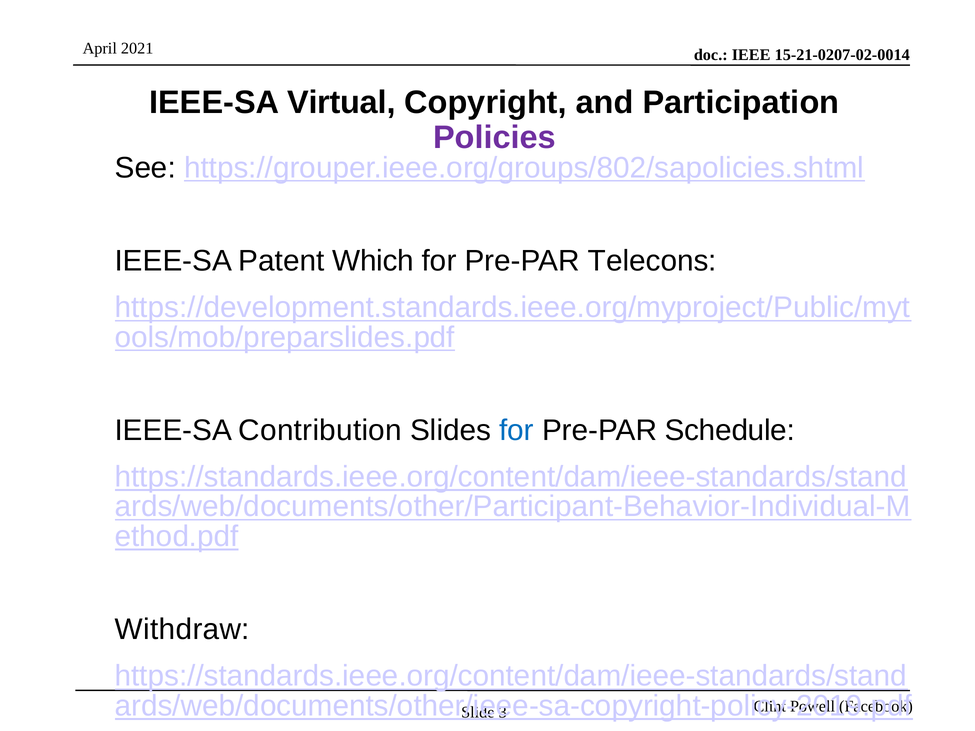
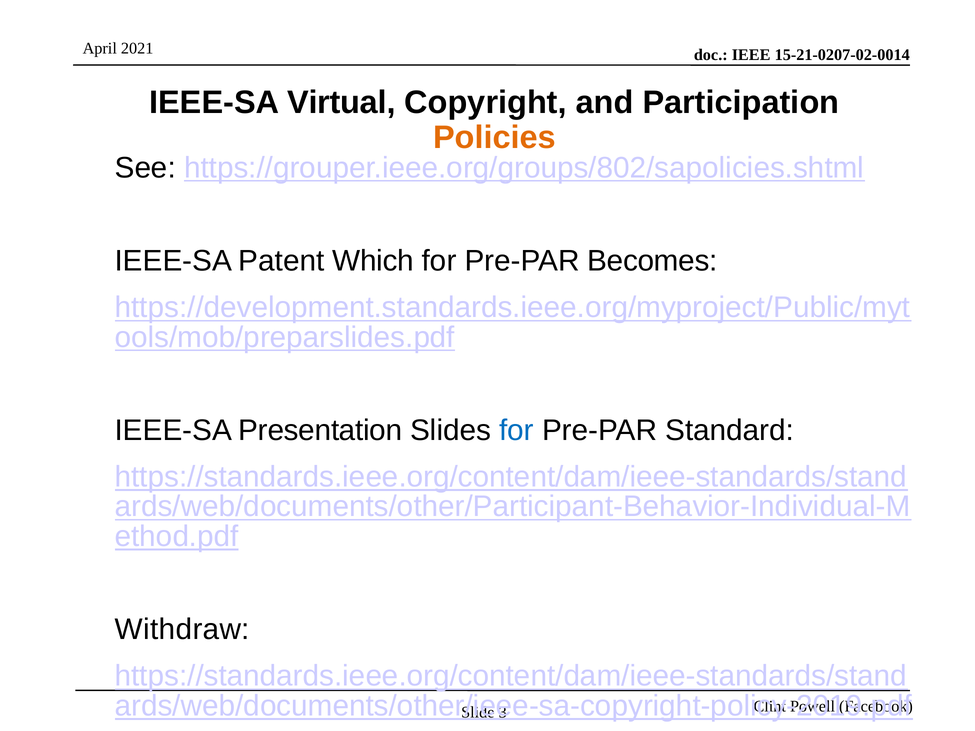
Policies colour: purple -> orange (495, 138)
Telecons: Telecons -> Becomes (652, 261)
Contribution: Contribution -> Presentation (320, 430)
Schedule: Schedule -> Standard (730, 430)
